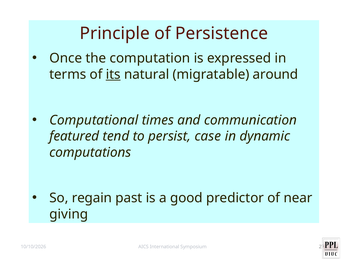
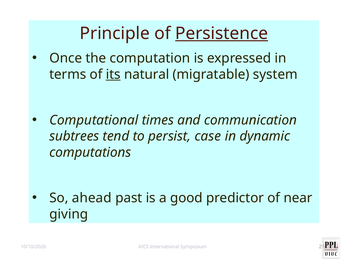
Persistence underline: none -> present (222, 33)
around: around -> system (275, 74)
featured: featured -> subtrees (74, 136)
regain: regain -> ahead (92, 198)
